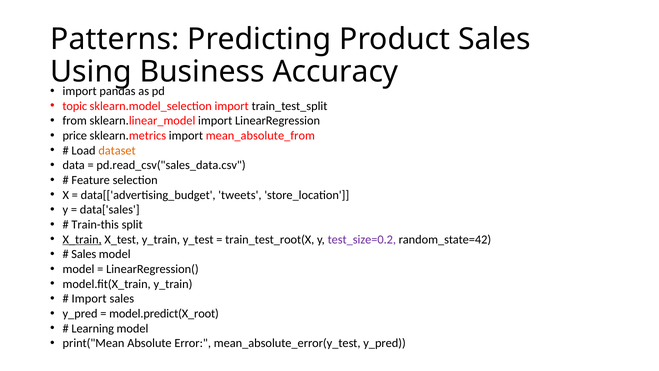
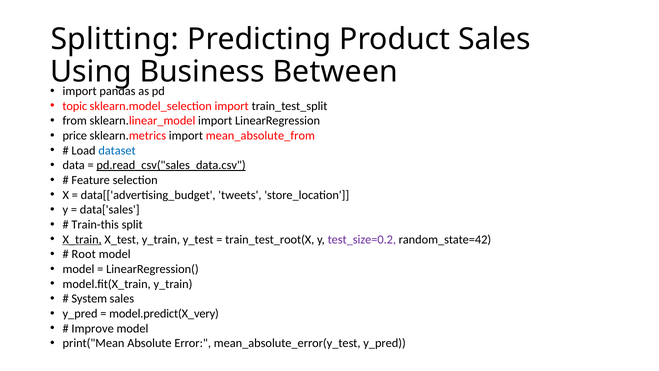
Patterns: Patterns -> Splitting (115, 39)
Accuracy: Accuracy -> Between (335, 72)
dataset colour: orange -> blue (117, 150)
pd.read_csv("sales_data.csv underline: none -> present (171, 165)
Sales: Sales -> Root (84, 254)
Import: Import -> System (89, 299)
model.predict(X_root: model.predict(X_root -> model.predict(X_very (164, 313)
Learning: Learning -> Improve (93, 328)
